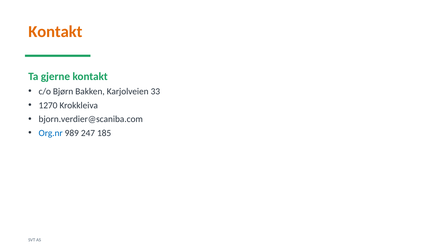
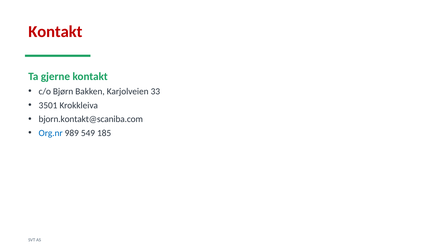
Kontakt colour: orange -> red (55, 32)
1270: 1270 -> 3501 (48, 105)
bjorn.verdier@scaniba.com: bjorn.verdier@scaniba.com -> bjorn.kontakt@scaniba.com (91, 119)
247: 247 -> 549 (88, 133)
